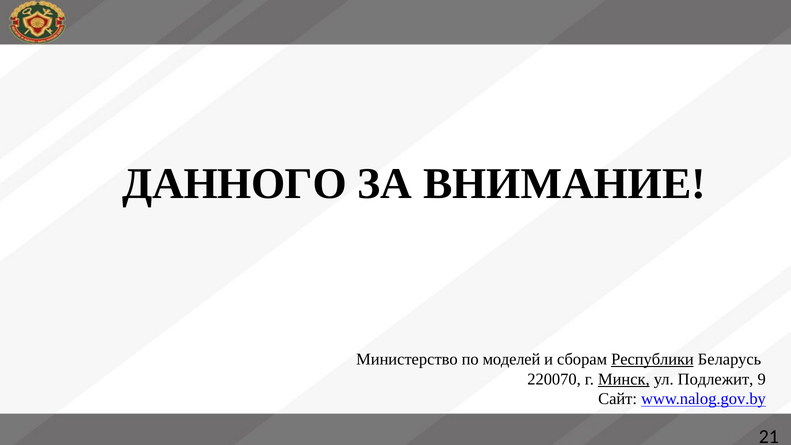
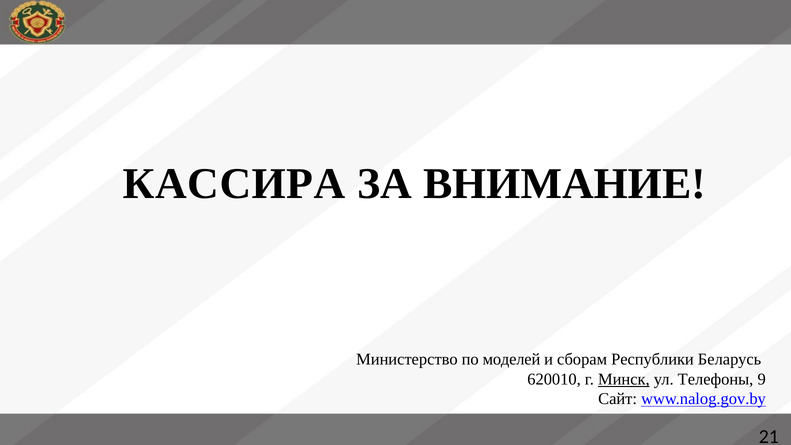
ДАННОГО: ДАННОГО -> КАССИРА (234, 183)
Республики underline: present -> none (652, 359)
220070: 220070 -> 620010 (554, 379)
Подлежит: Подлежит -> Телефоны (716, 379)
